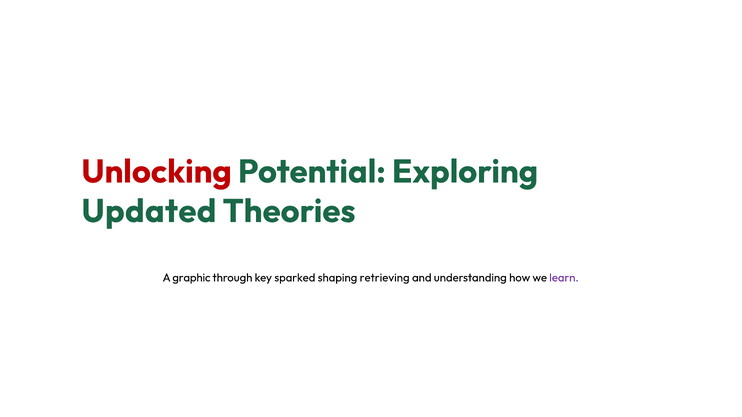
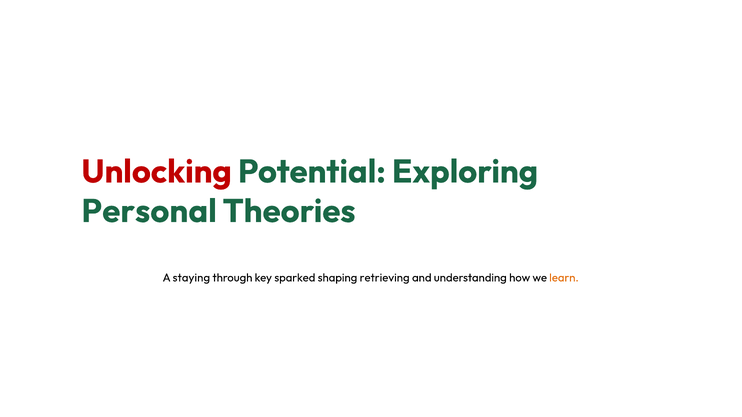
Updated: Updated -> Personal (149, 211)
graphic: graphic -> staying (191, 278)
learn colour: purple -> orange (564, 278)
